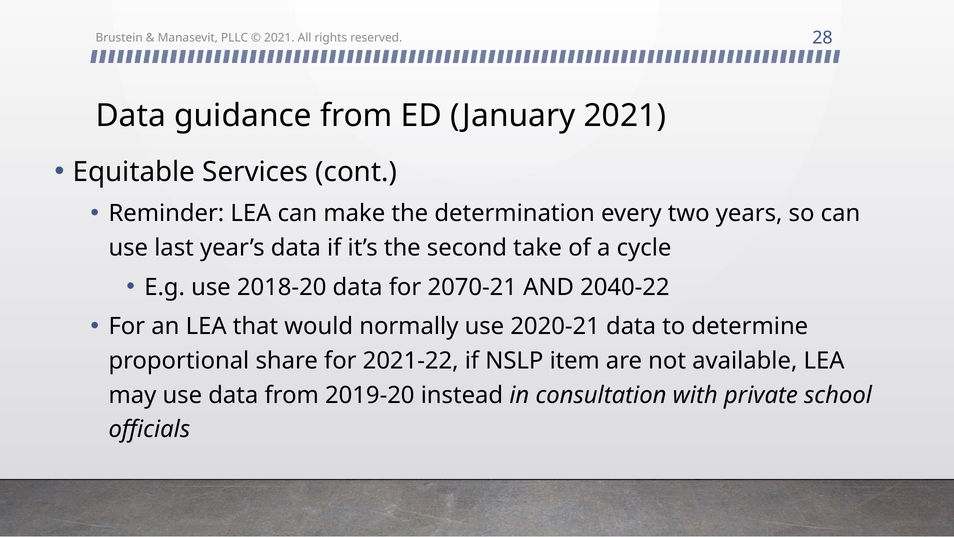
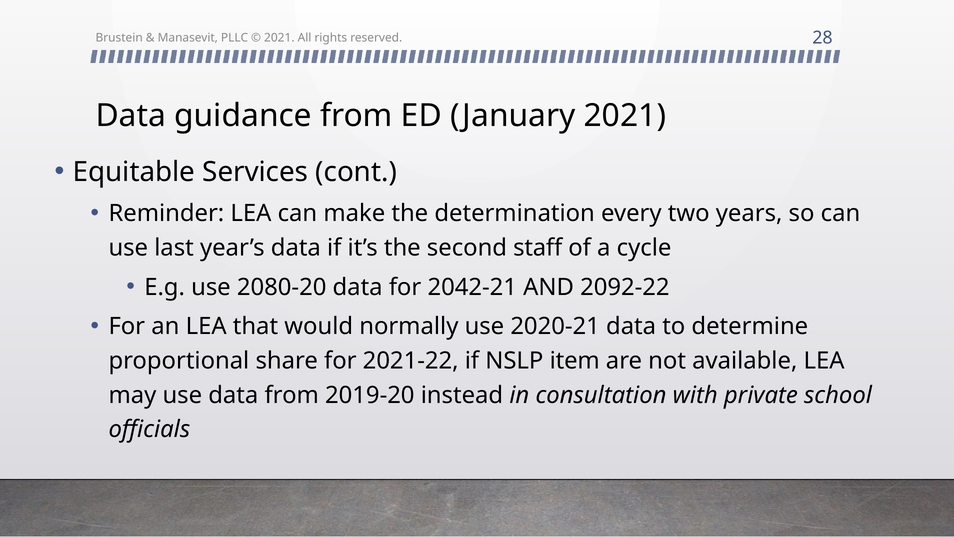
take: take -> staff (538, 248)
2018-20: 2018-20 -> 2080-20 (282, 287)
2070-21: 2070-21 -> 2042-21 (472, 287)
2040-22: 2040-22 -> 2092-22 (625, 287)
